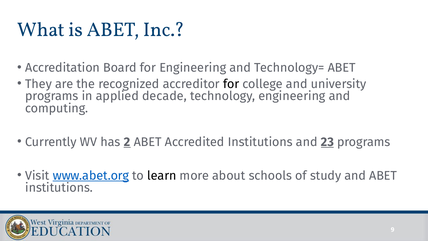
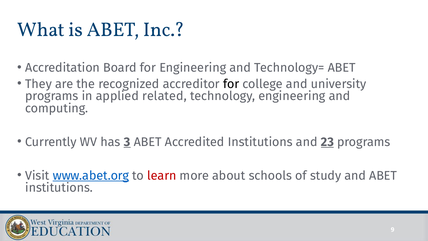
decade: decade -> related (164, 96)
2: 2 -> 3 (127, 142)
learn colour: black -> red (162, 175)
